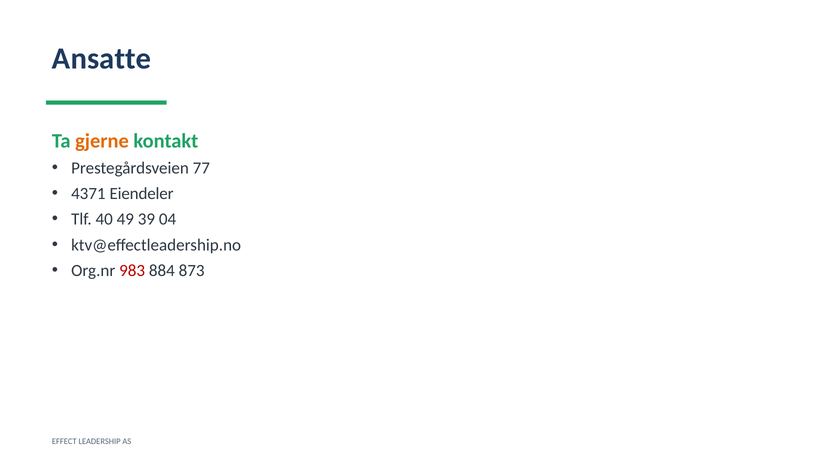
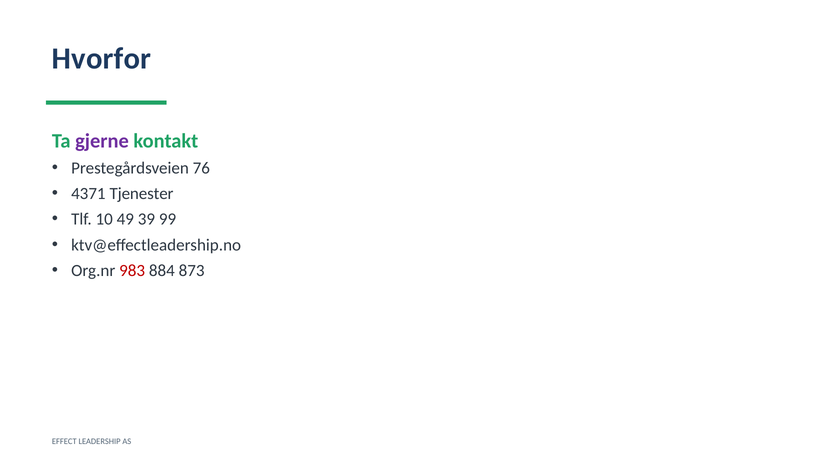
Ansatte: Ansatte -> Hvorfor (102, 58)
gjerne colour: orange -> purple (102, 141)
77: 77 -> 76 (201, 168)
Eiendeler: Eiendeler -> Tjenester (142, 194)
40: 40 -> 10 (104, 219)
04: 04 -> 99 (168, 219)
